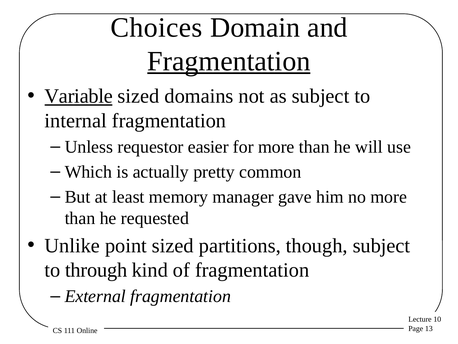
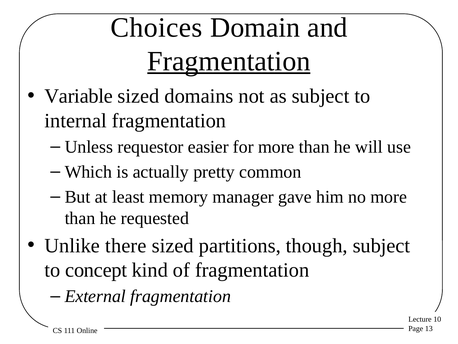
Variable underline: present -> none (79, 96)
point: point -> there (126, 245)
through: through -> concept (96, 270)
